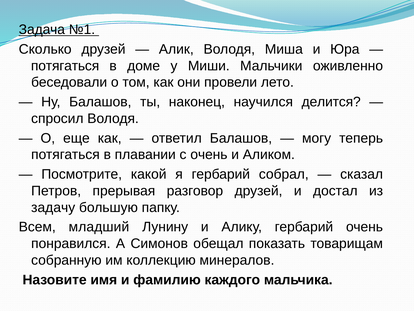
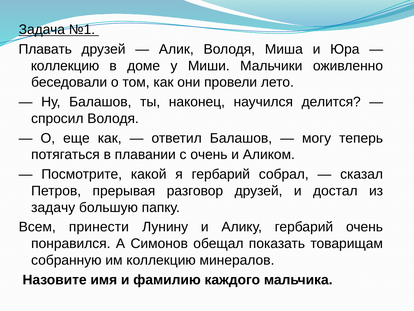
Сколько: Сколько -> Плавать (45, 49)
потягаться: потягаться -> коллекцию (65, 66)
младший: младший -> принести (99, 227)
